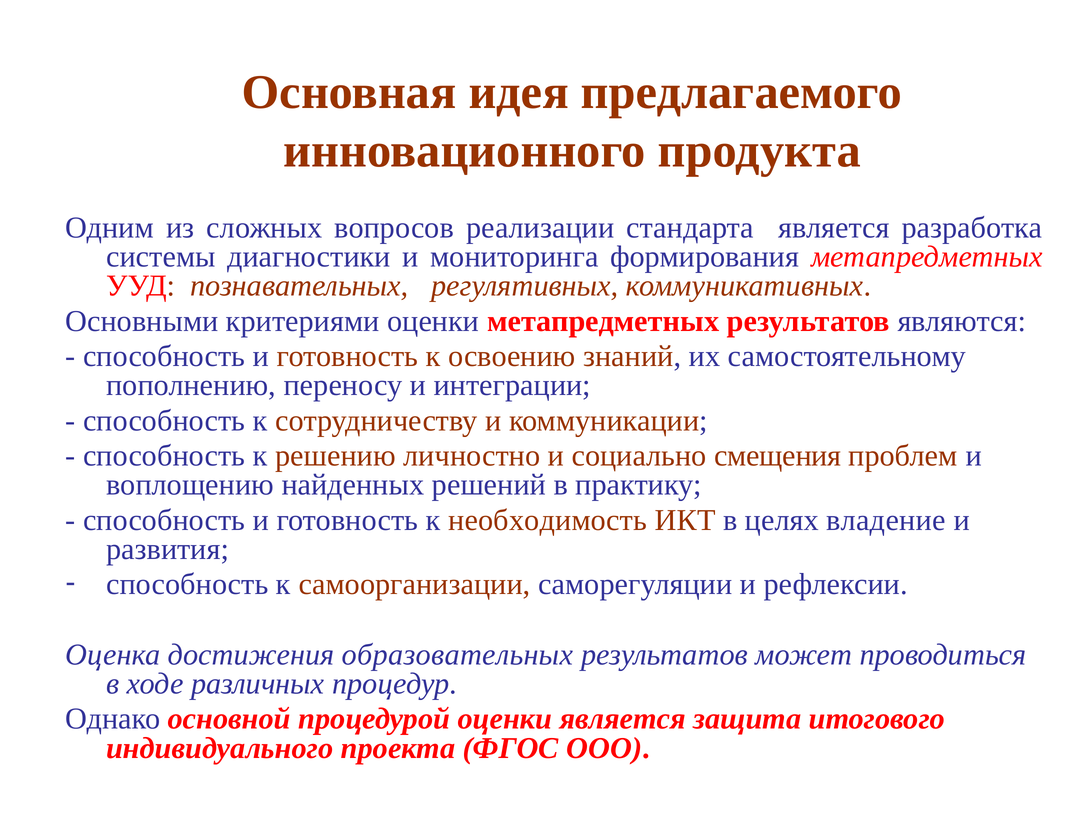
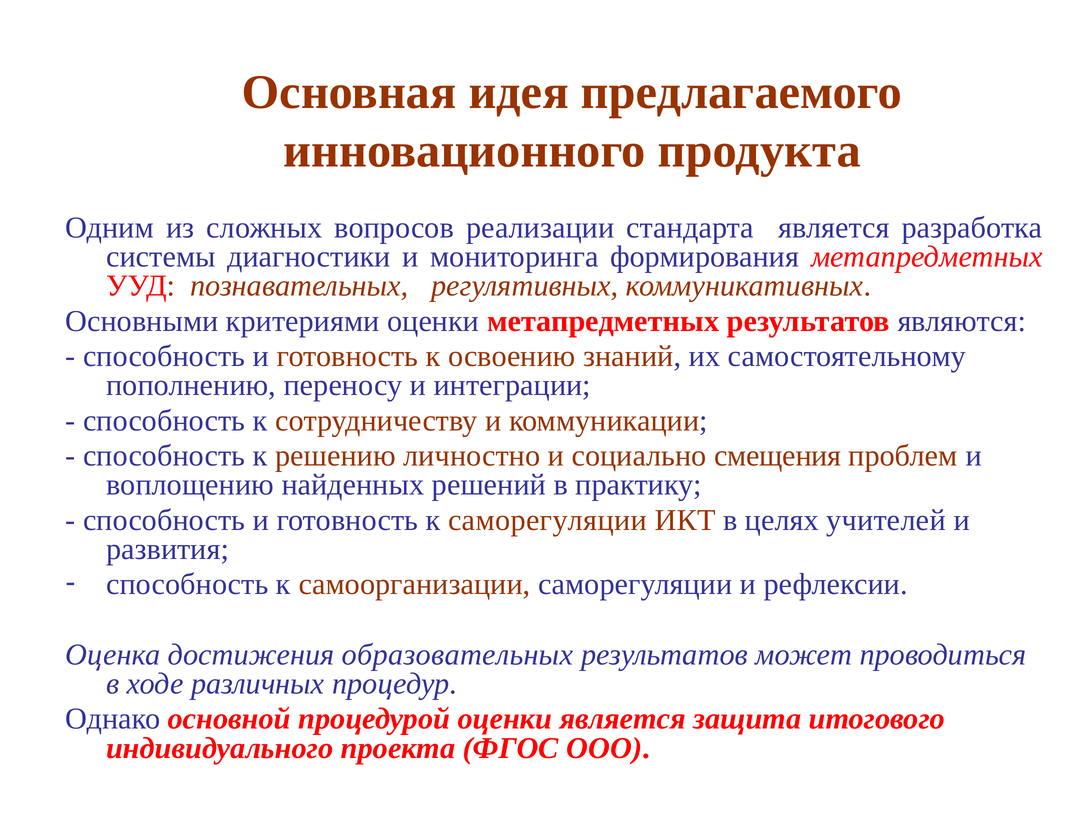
к необходимость: необходимость -> саморегуляции (548, 520)
владение: владение -> учителей (886, 520)
